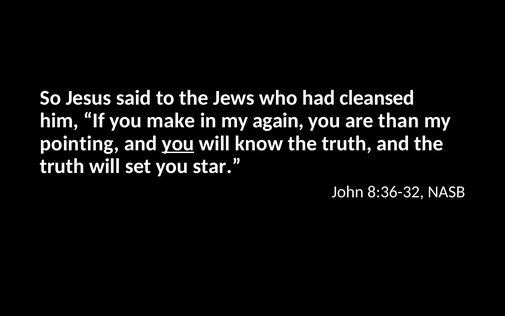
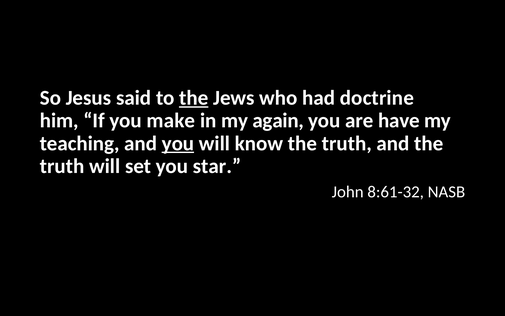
the underline: none -> present (194, 98)
cleansed: cleansed -> doctrine (377, 98)
than: than -> have (399, 121)
pointing: pointing -> teaching (80, 143)
8:36-32: 8:36-32 -> 8:61-32 (396, 192)
